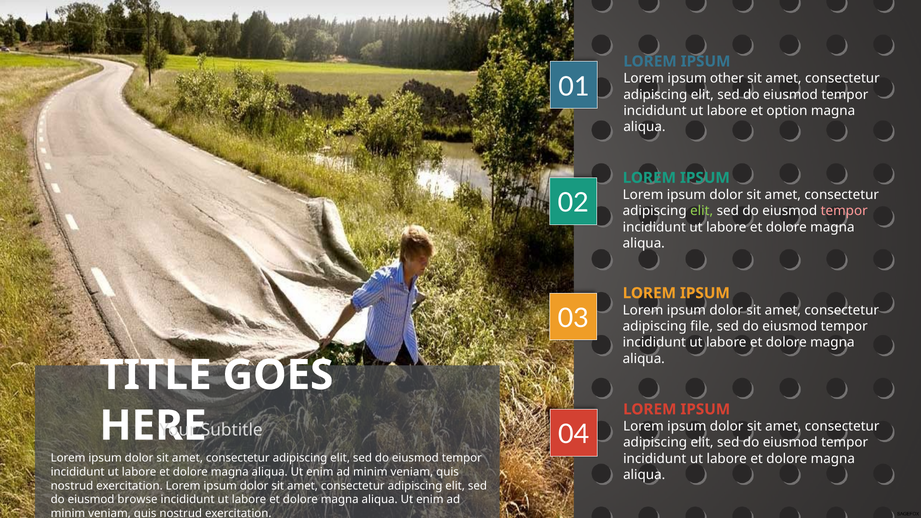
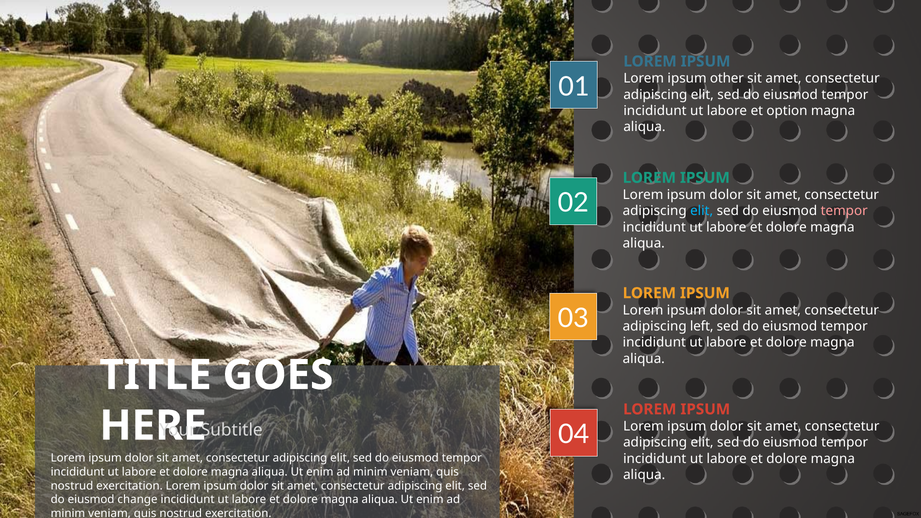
elit colour: light green -> light blue (702, 211)
file: file -> left (702, 326)
browse: browse -> change (138, 500)
